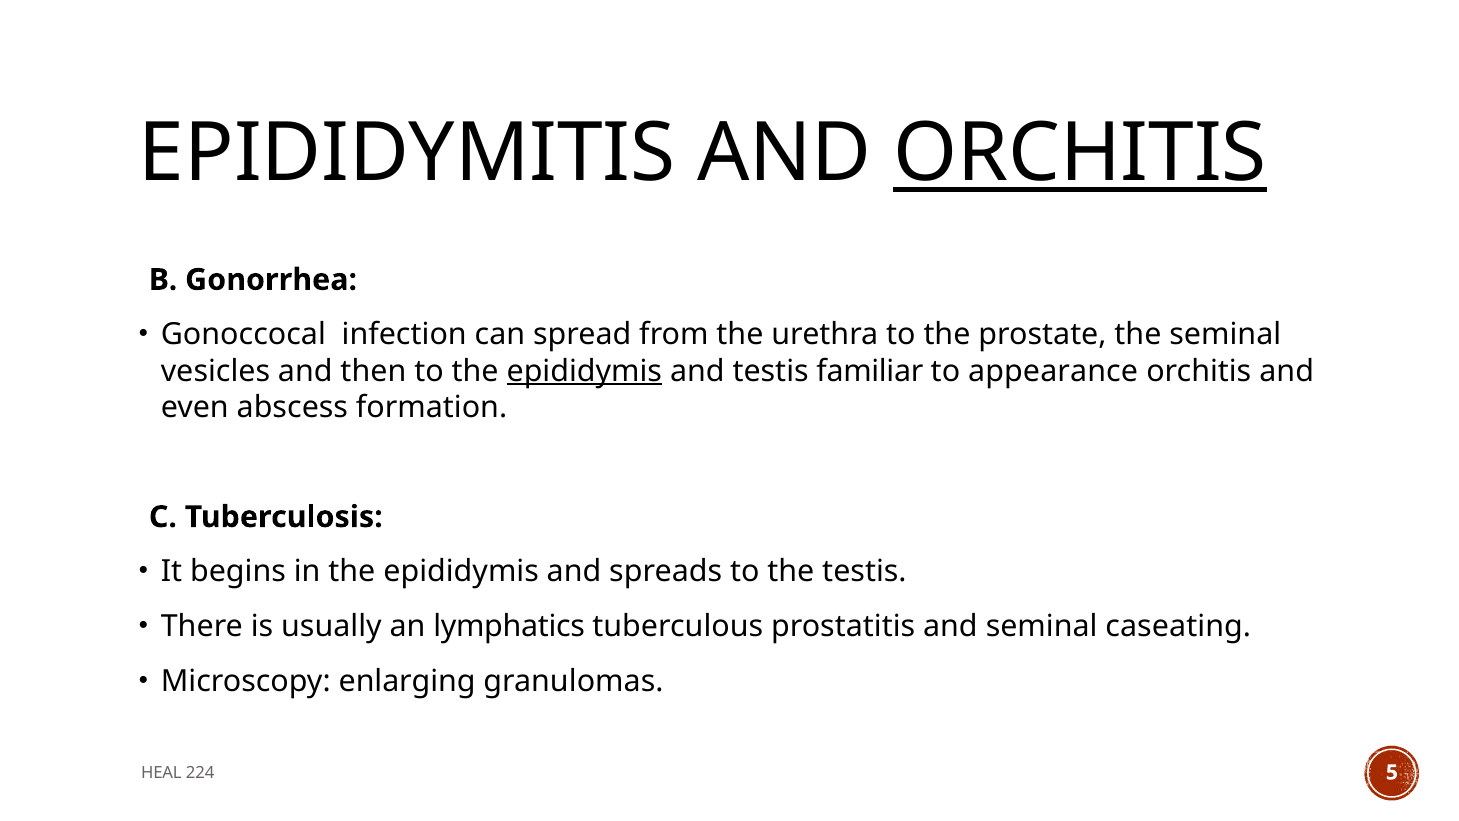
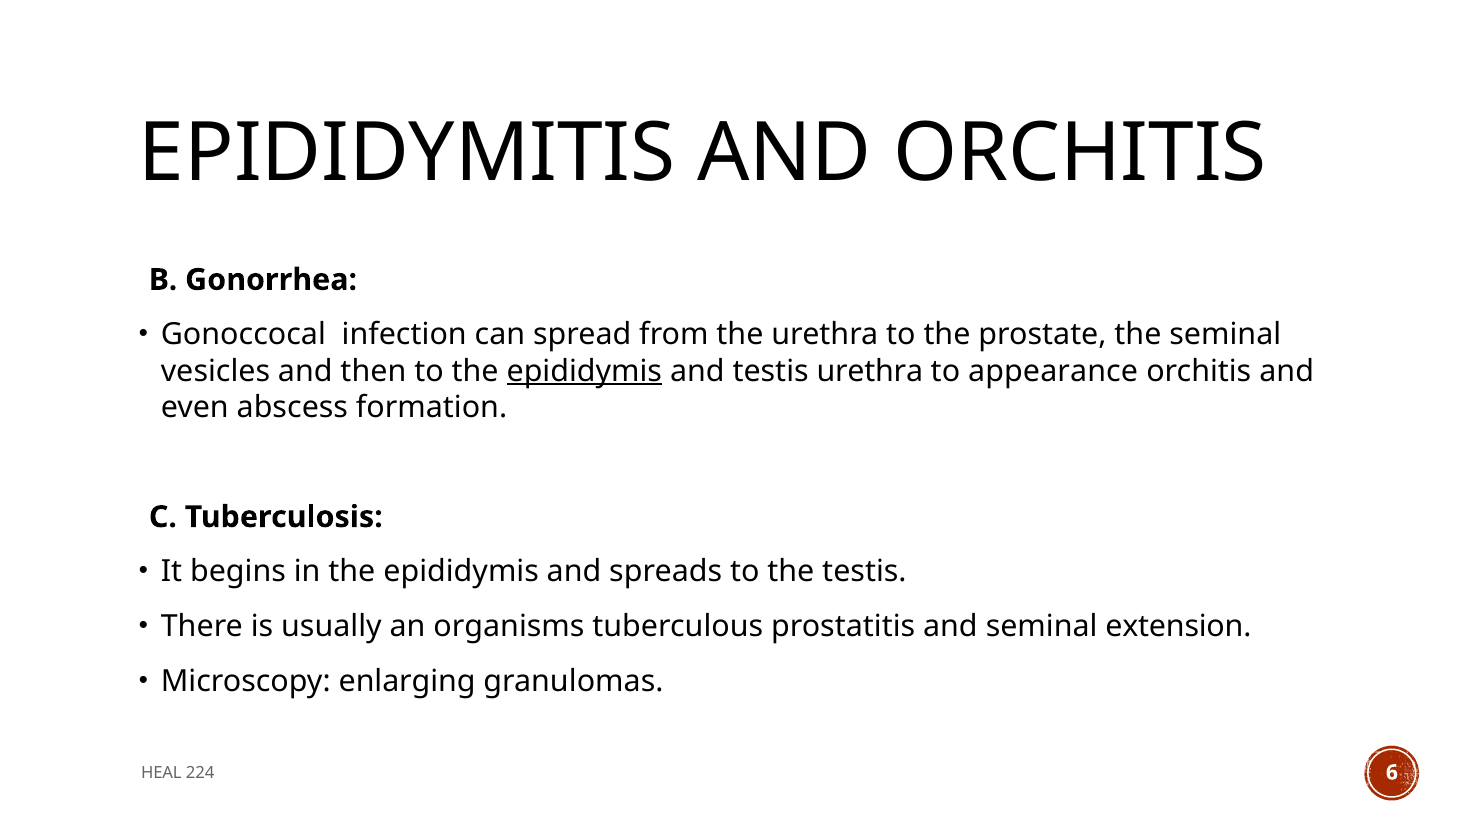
ORCHITIS underline: present -> none (1080, 154)
testis familiar: familiar -> urethra (870, 371)
lymphatics: lymphatics -> organisms (509, 626)
caseating: caseating -> extension (1178, 626)
5: 5 -> 6 (1392, 772)
